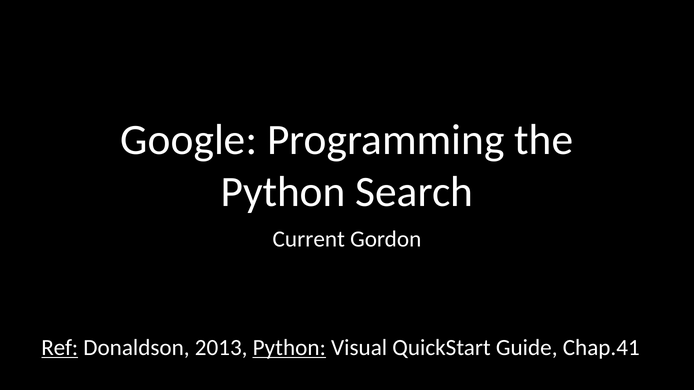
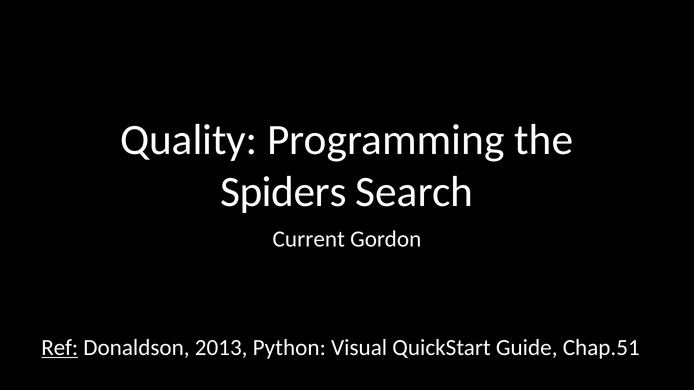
Google: Google -> Quality (189, 140)
Python: Python -> Spiders (283, 192)
Python underline: present -> none (289, 348)
Chap.41: Chap.41 -> Chap.51 (601, 348)
